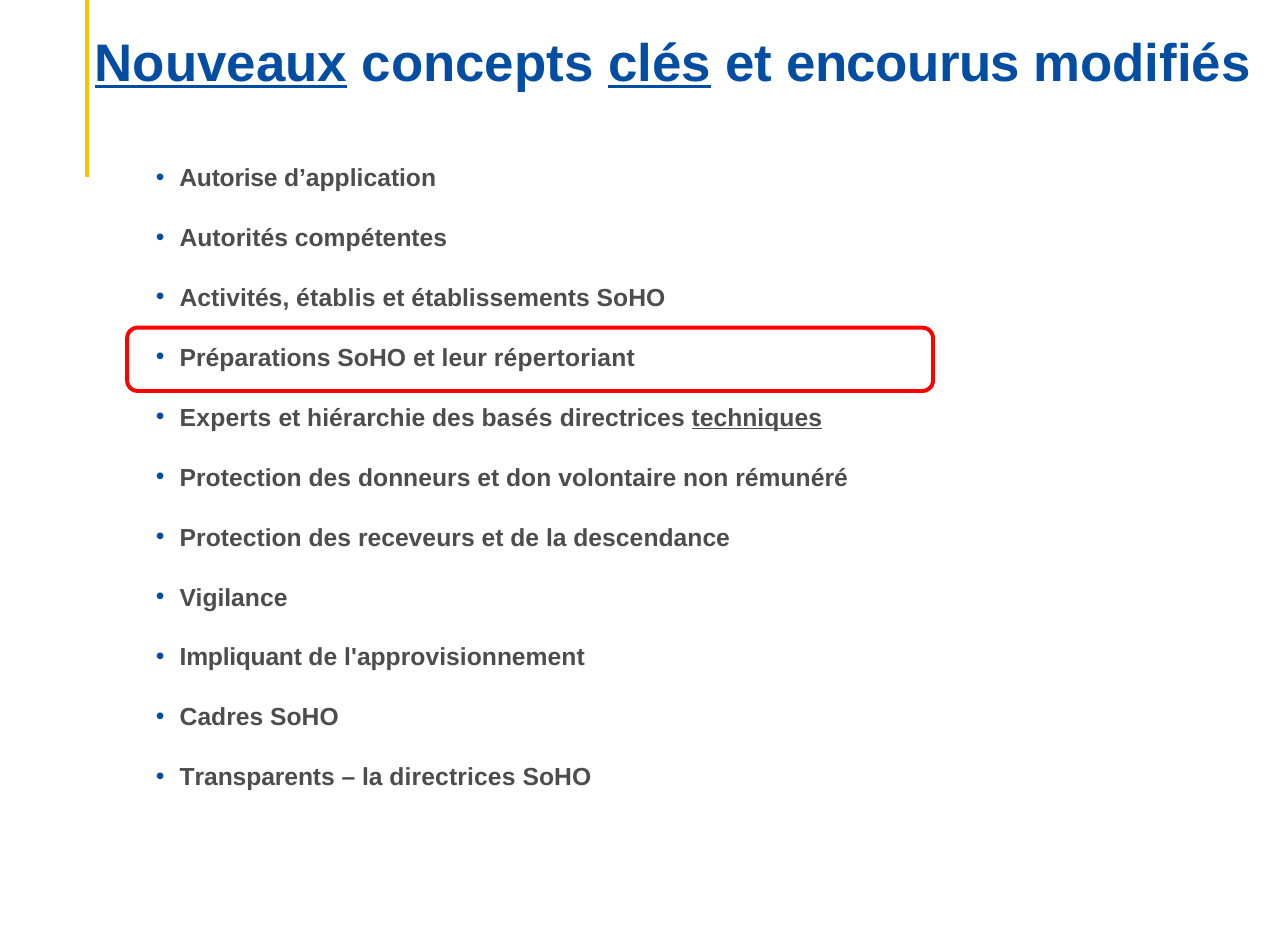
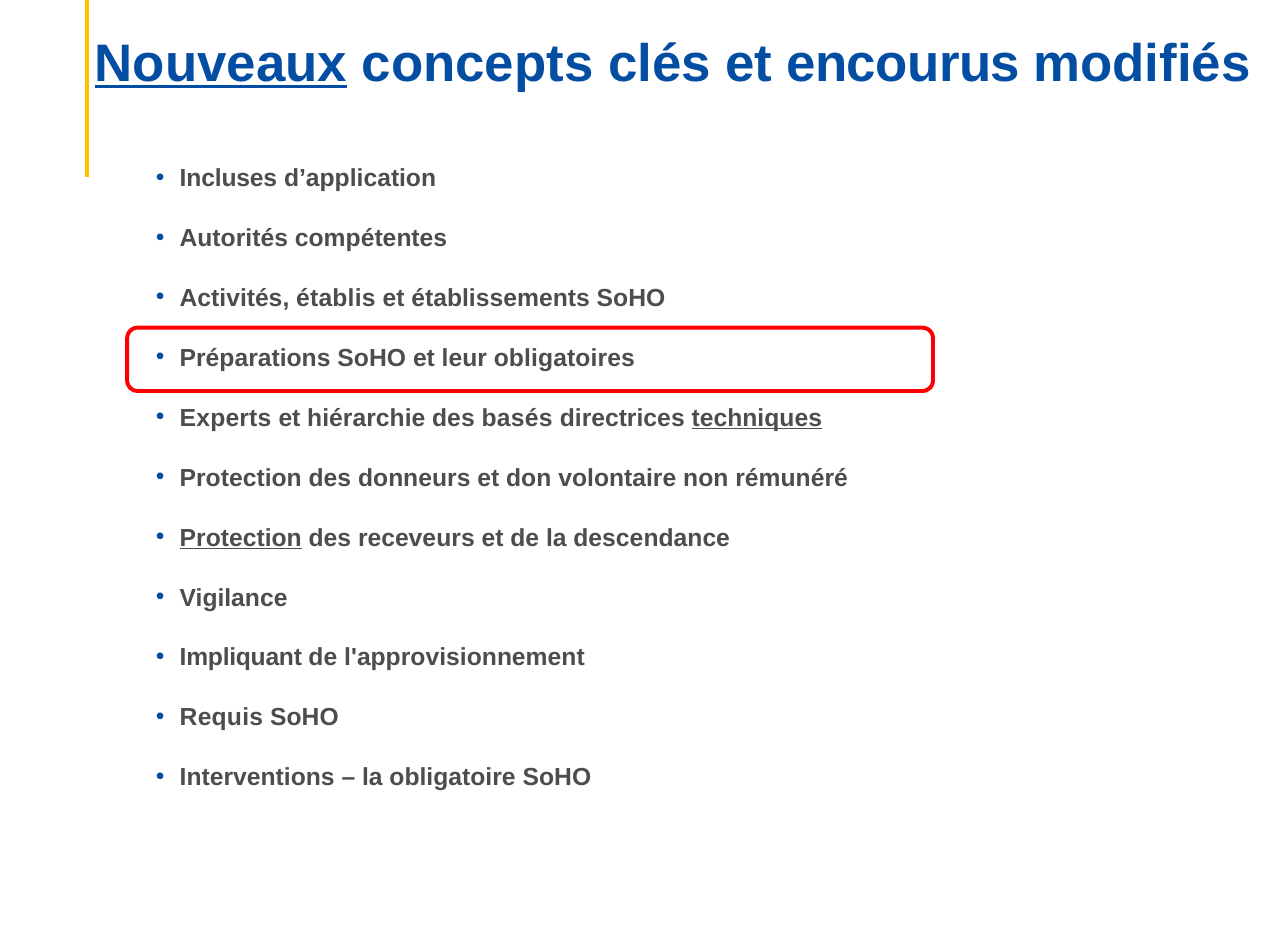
clés underline: present -> none (660, 64)
Autorise: Autorise -> Incluses (228, 178)
répertoriant: répertoriant -> obligatoires (564, 358)
Protection underline: none -> present (241, 538)
Cadres: Cadres -> Requis (221, 718)
Transparents: Transparents -> Interventions (257, 778)
la directrices: directrices -> obligatoire (453, 778)
